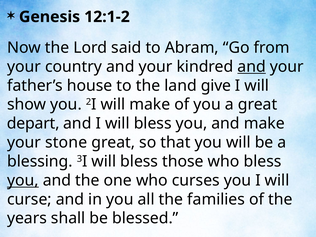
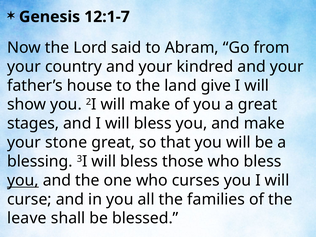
12:1-2: 12:1-2 -> 12:1-7 (107, 17)
and underline: present -> none (252, 67)
depart: depart -> stages (33, 123)
years: years -> leave (27, 218)
